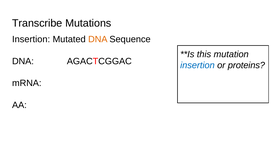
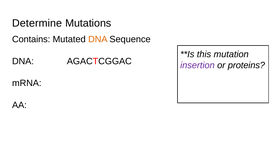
Transcribe: Transcribe -> Determine (37, 23)
Insertion: Insertion -> Contains (31, 39)
insertion colour: blue -> purple (197, 65)
